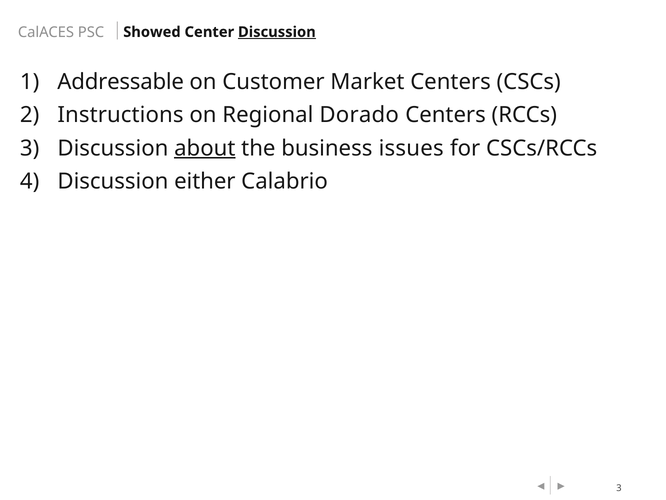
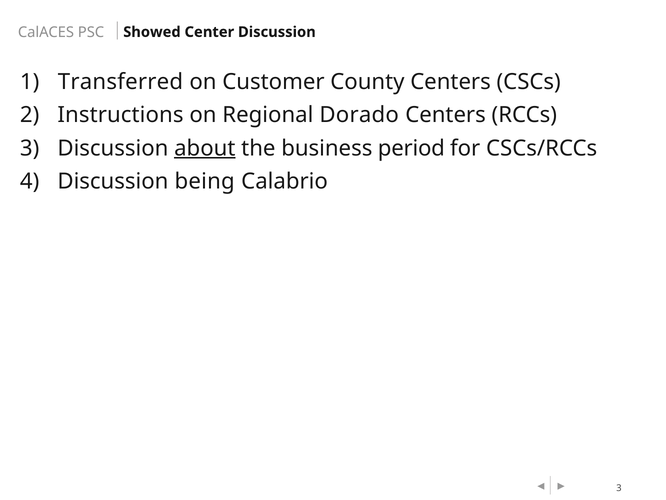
Discussion underline: present -> none (277, 32)
Addressable: Addressable -> Transferred (120, 82)
Market: Market -> County (367, 82)
issues: issues -> period (411, 148)
either: either -> being (205, 181)
